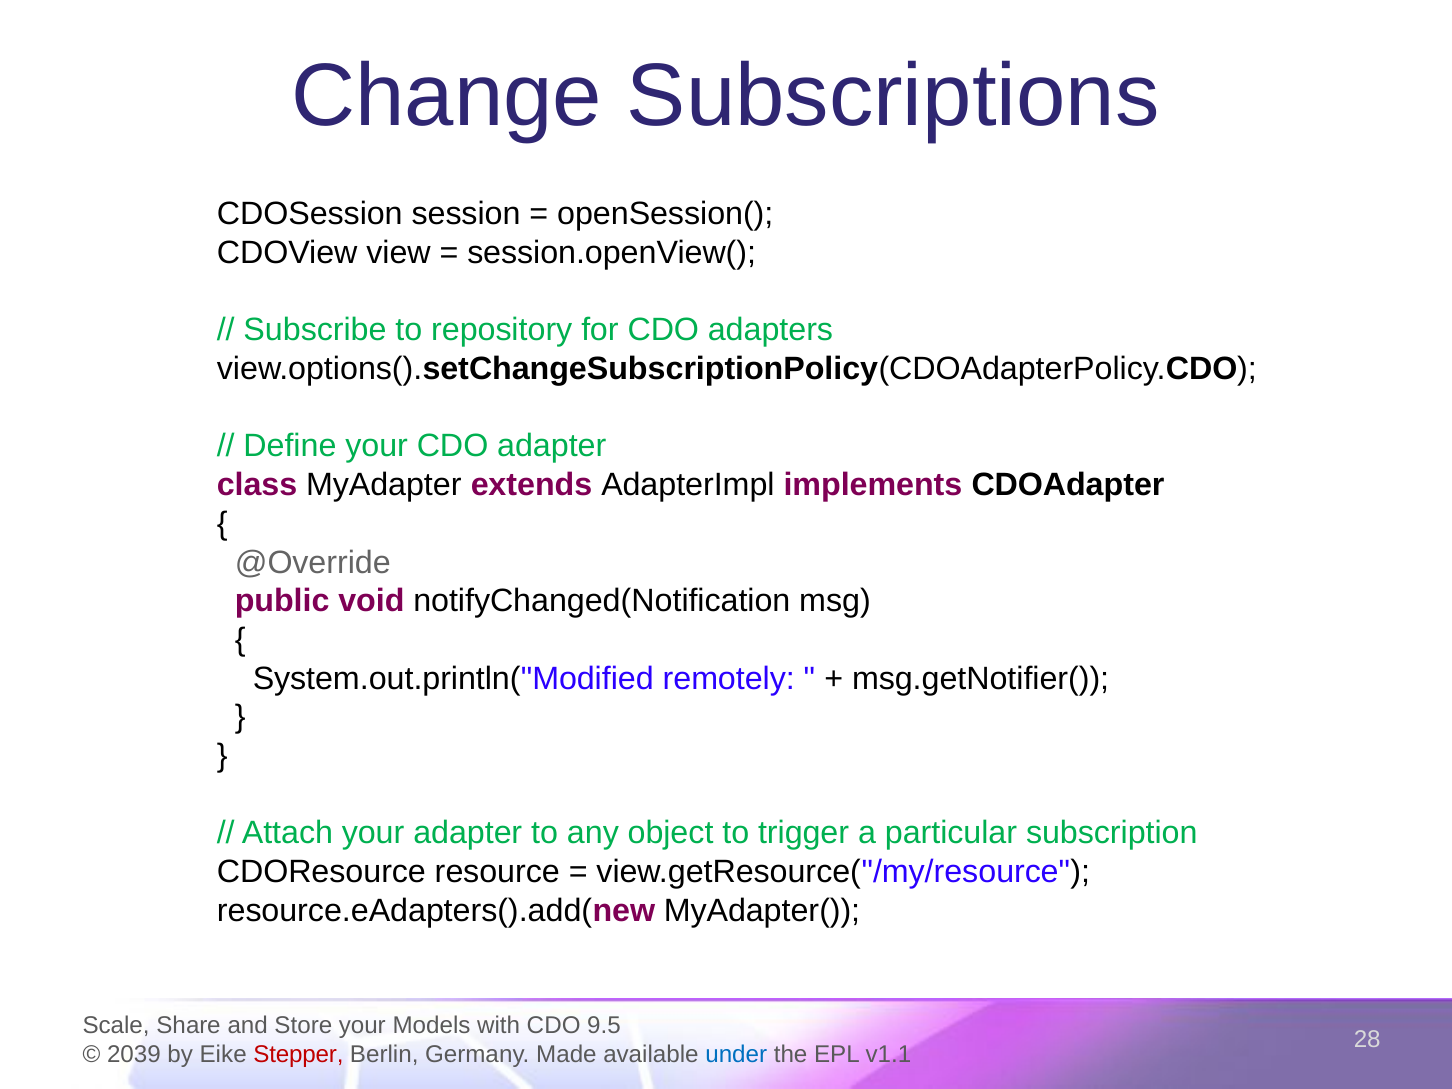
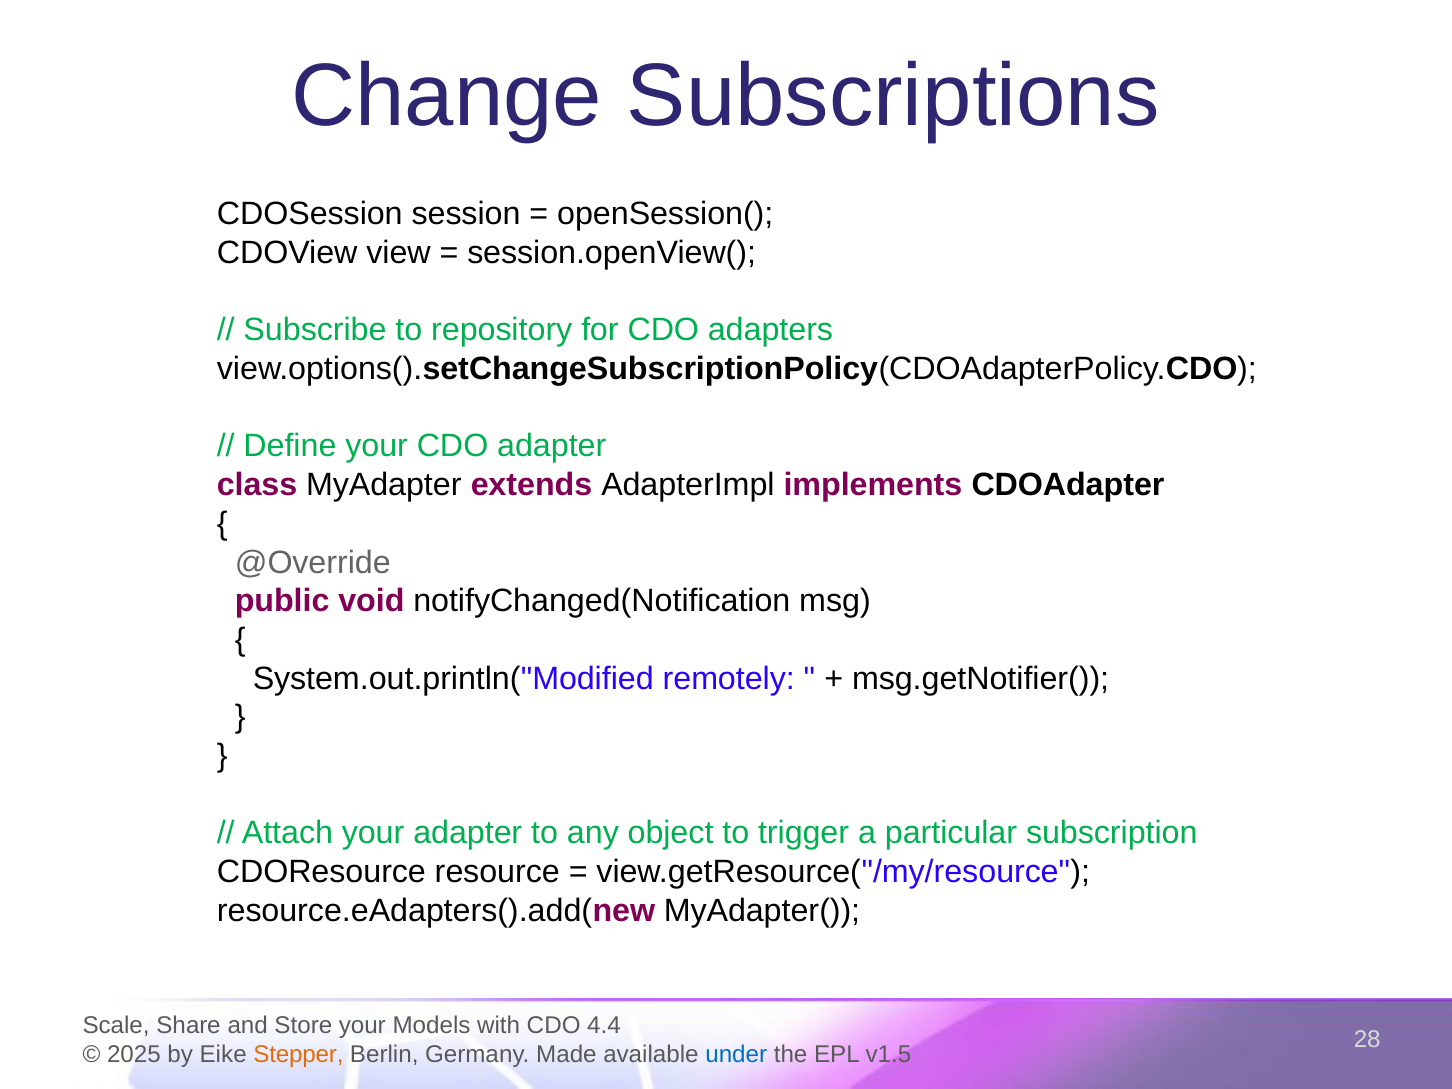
9.5: 9.5 -> 4.4 (604, 1026)
2039: 2039 -> 2025 (134, 1055)
Stepper colour: red -> orange (298, 1055)
v1.1: v1.1 -> v1.5 (888, 1055)
